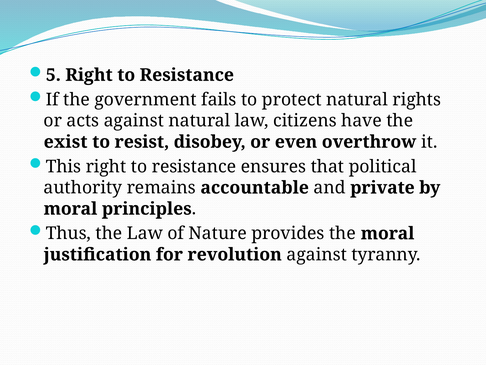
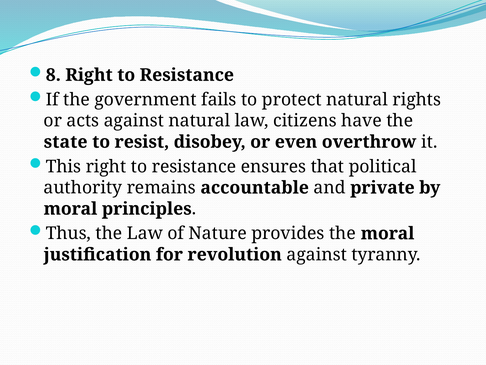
5: 5 -> 8 (53, 75)
exist: exist -> state (66, 142)
